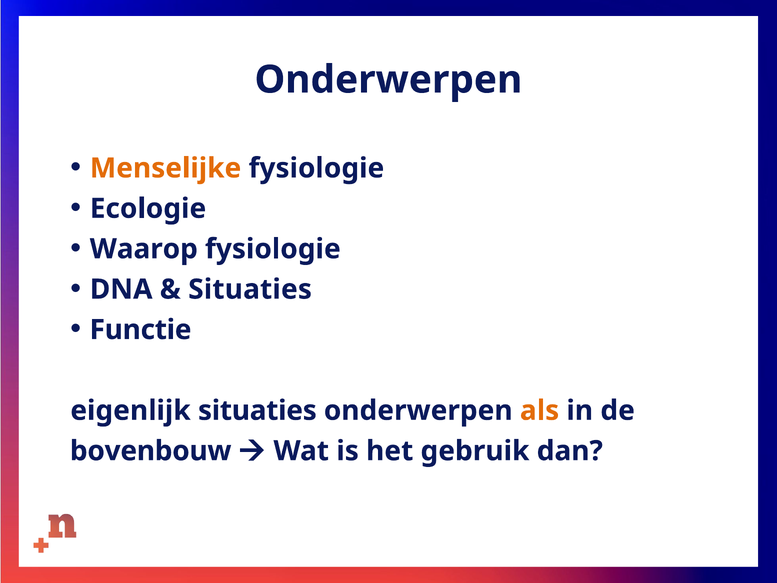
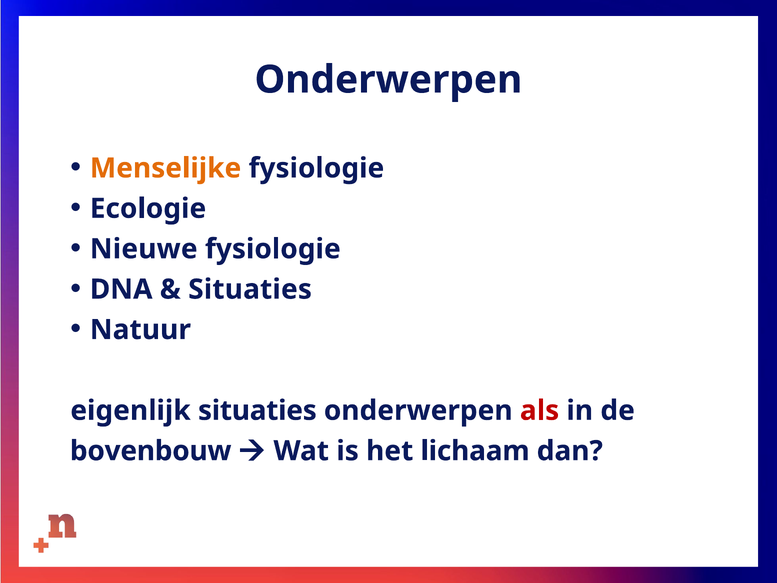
Waarop: Waarop -> Nieuwe (144, 249)
Functie: Functie -> Natuur (140, 330)
als colour: orange -> red (540, 410)
gebruik: gebruik -> lichaam (475, 451)
